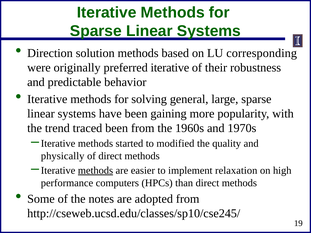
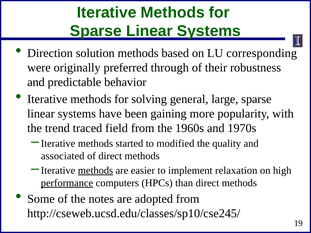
preferred iterative: iterative -> through (170, 68)
traced been: been -> field (117, 128)
physically: physically -> associated (63, 156)
performance underline: none -> present (67, 183)
